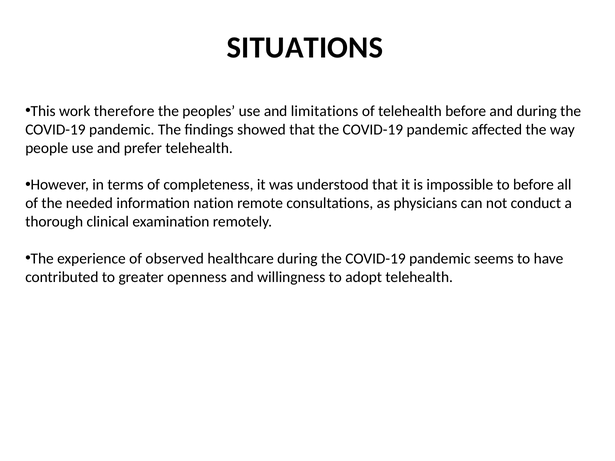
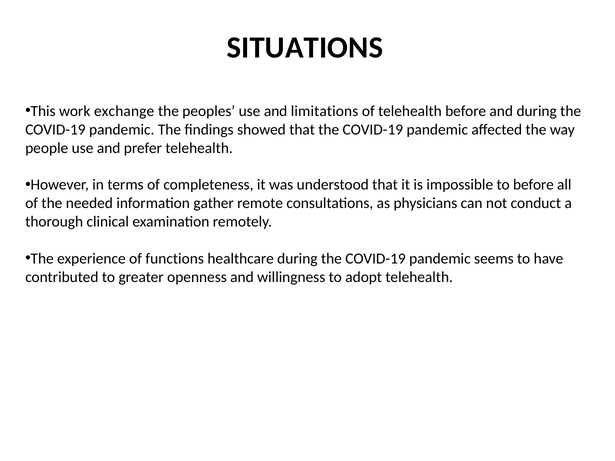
therefore: therefore -> exchange (124, 111)
nation: nation -> gather (214, 203)
observed: observed -> functions (175, 259)
